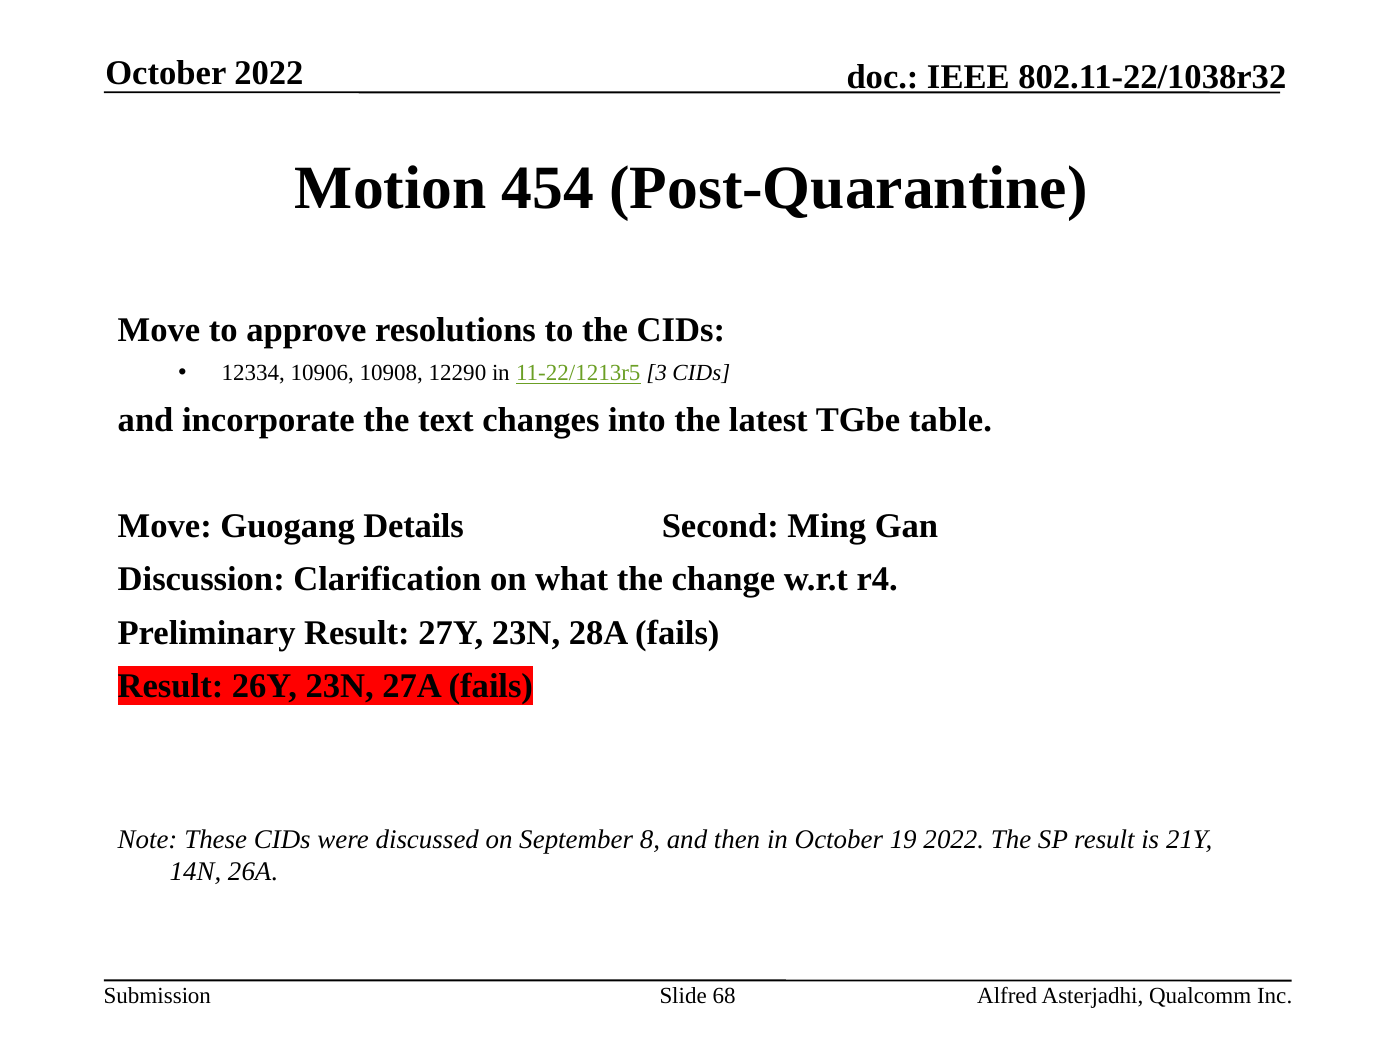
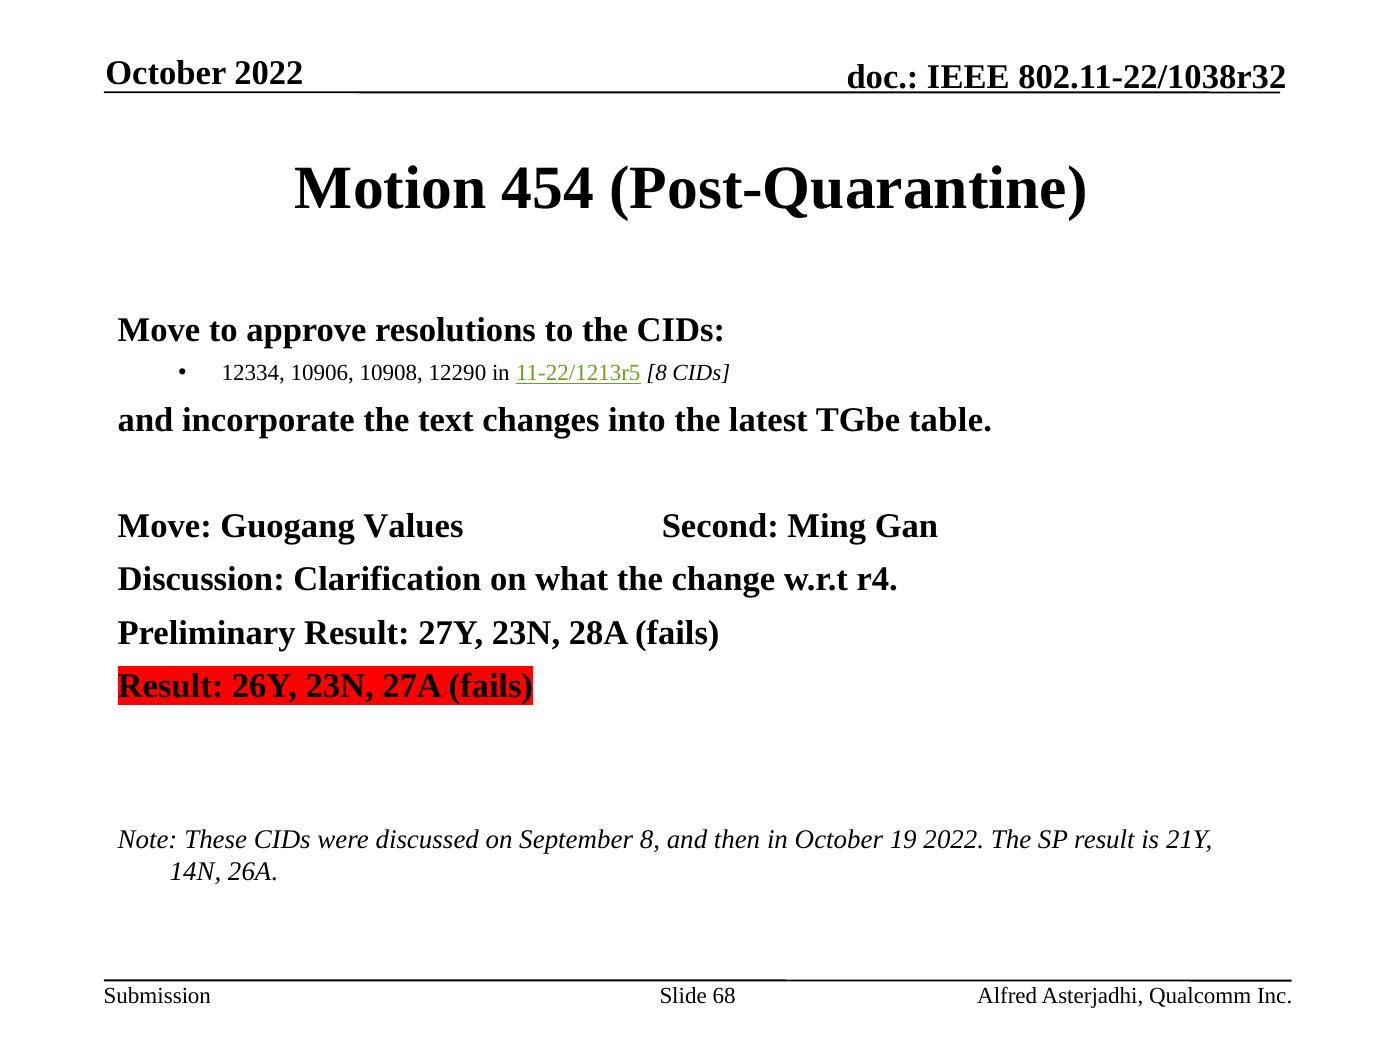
11-22/1213r5 3: 3 -> 8 (657, 373)
Details: Details -> Values (413, 526)
